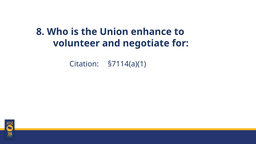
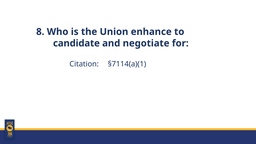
volunteer: volunteer -> candidate (76, 43)
